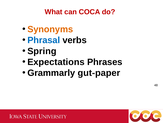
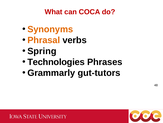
Phrasal colour: blue -> orange (44, 40)
Expectations: Expectations -> Technologies (56, 62)
gut-paper: gut-paper -> gut-tutors (99, 73)
